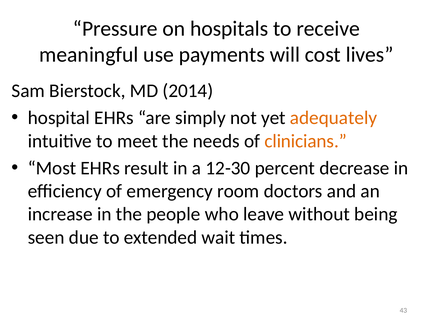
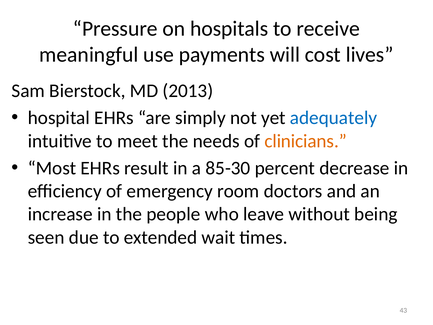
2014: 2014 -> 2013 (188, 91)
adequately colour: orange -> blue (334, 118)
12-30: 12-30 -> 85-30 (228, 168)
